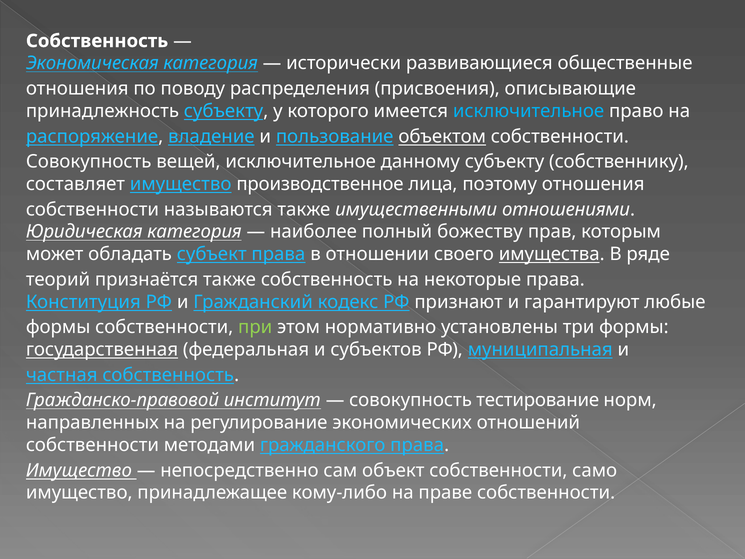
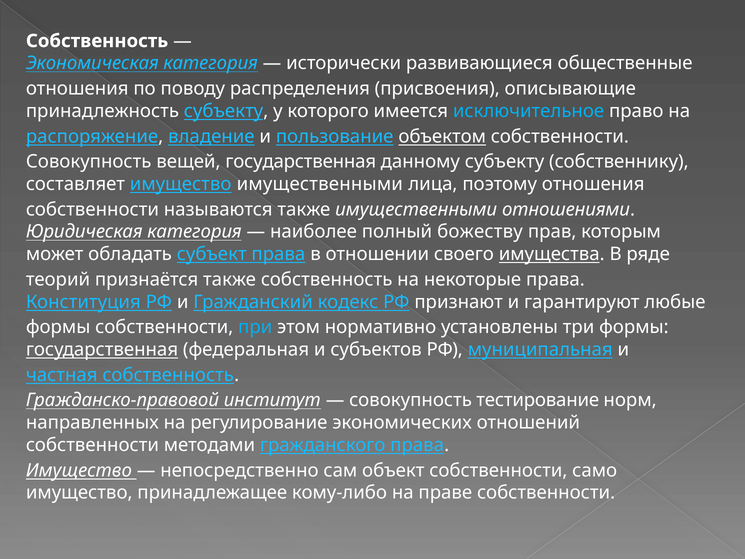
вещей исключительное: исключительное -> государственная (301, 162)
имущество производственное: производственное -> имущественными (320, 184)
при colour: light green -> light blue (255, 327)
